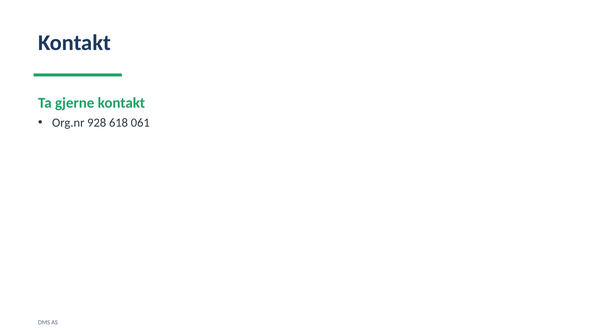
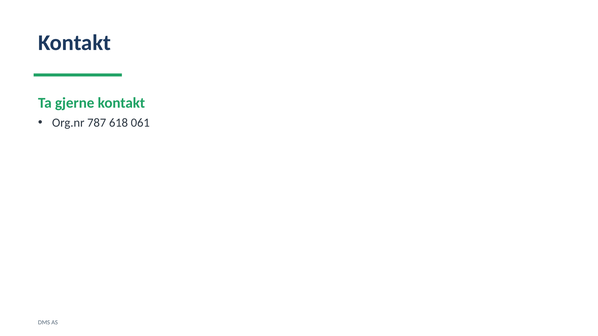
928: 928 -> 787 (97, 123)
